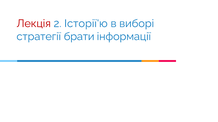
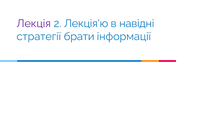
Лекція colour: red -> purple (34, 24)
Історії'ю: Історії'ю -> Лекція'ю (86, 24)
виборі: виборі -> навідні (137, 24)
